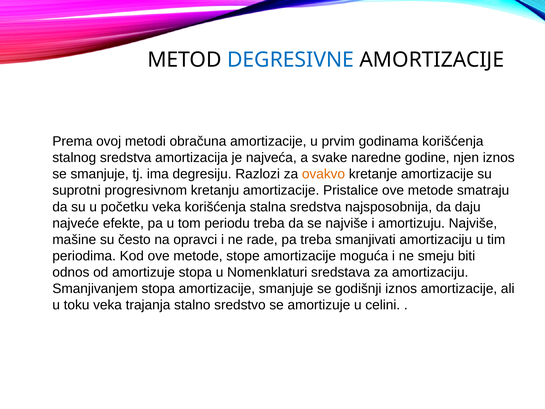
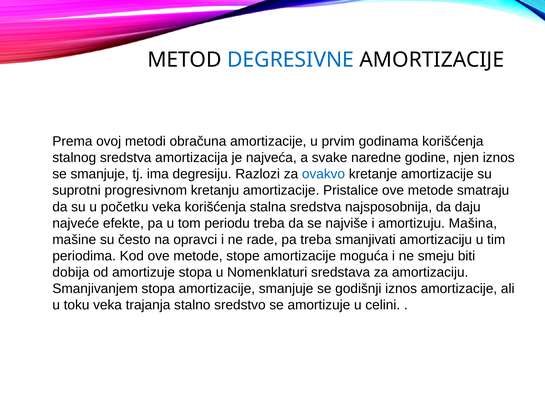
ovakvo colour: orange -> blue (323, 174)
amortizuju Najviše: Najviše -> Mašina (473, 223)
odnos: odnos -> dobija (71, 272)
